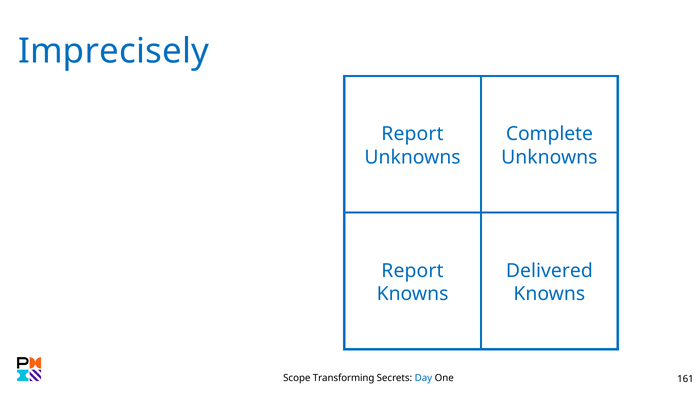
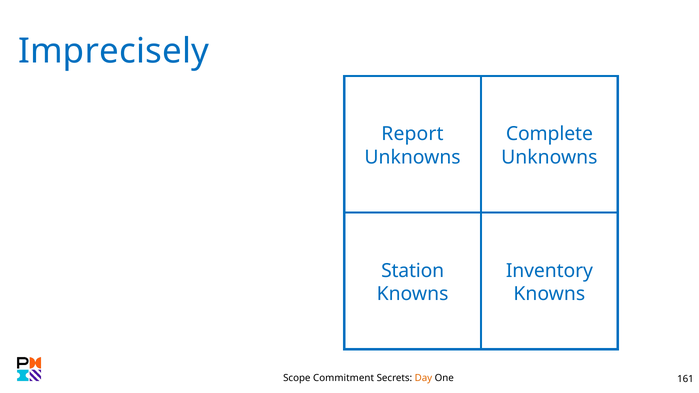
Report: Report -> Station (413, 271)
Delivered: Delivered -> Inventory (549, 271)
Transforming: Transforming -> Commitment (344, 378)
Day colour: blue -> orange (423, 378)
